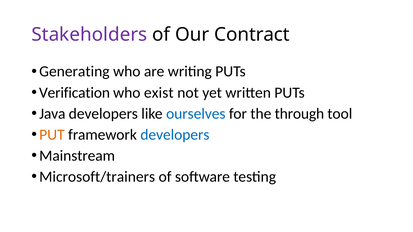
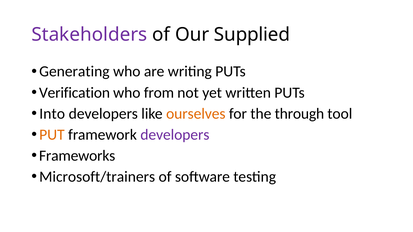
Contract: Contract -> Supplied (252, 35)
exist: exist -> from (159, 93)
Java: Java -> Into (52, 114)
ourselves colour: blue -> orange (196, 114)
developers colour: blue -> purple (175, 135)
Mainstream: Mainstream -> Frameworks (77, 156)
